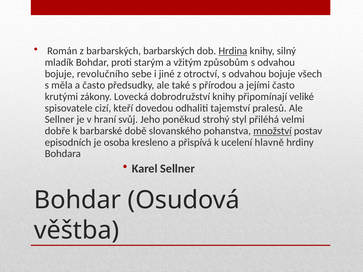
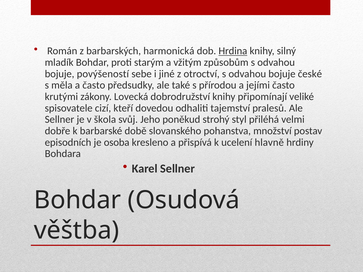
barbarských barbarských: barbarských -> harmonická (169, 51)
revolučního: revolučního -> povýšeností (103, 74)
všech: všech -> české (310, 74)
hraní: hraní -> škola (105, 120)
množství underline: present -> none (272, 131)
